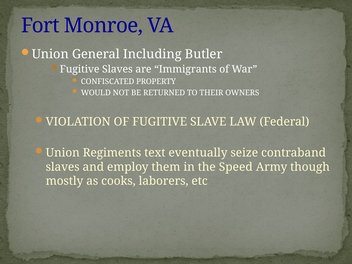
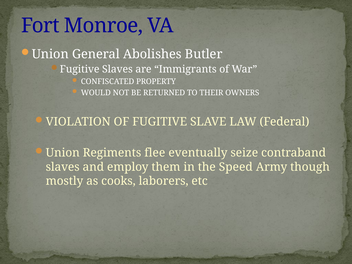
Including: Including -> Abolishes (152, 54)
text: text -> flee (155, 153)
